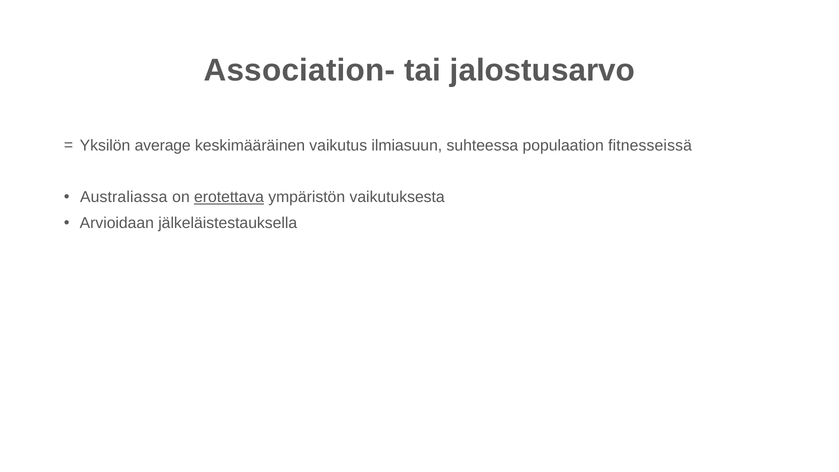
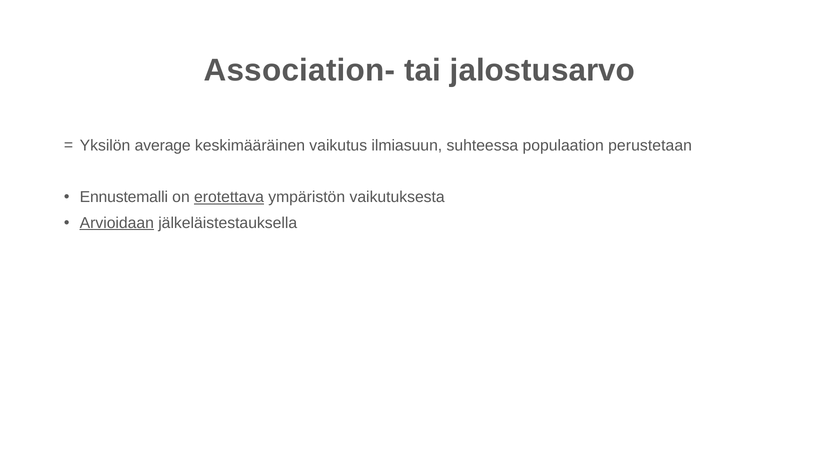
fitnesseissä: fitnesseissä -> perustetaan (650, 146)
Australiassa: Australiassa -> Ennustemalli (124, 197)
Arvioidaan underline: none -> present (117, 223)
